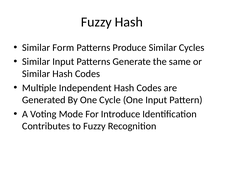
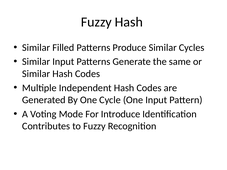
Form: Form -> Filled (63, 48)
